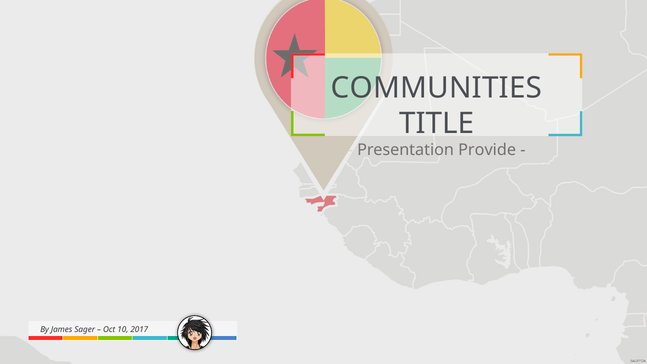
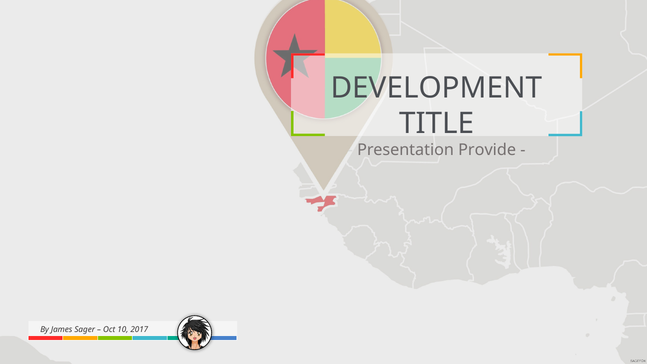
COMMUNITIES: COMMUNITIES -> DEVELOPMENT (437, 88)
